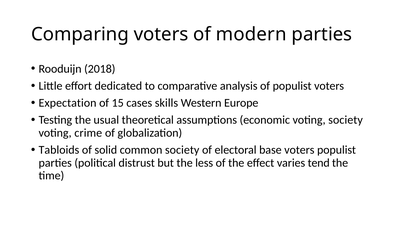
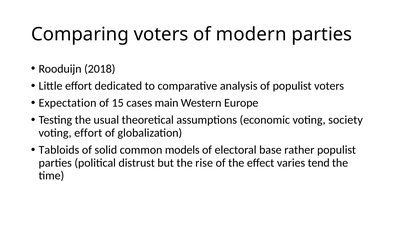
skills: skills -> main (167, 103)
voting crime: crime -> effort (88, 133)
common society: society -> models (182, 150)
base voters: voters -> rather (299, 150)
less: less -> rise (204, 163)
